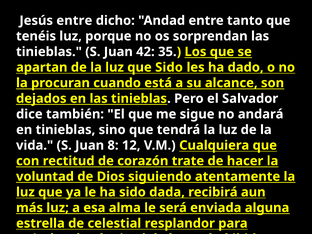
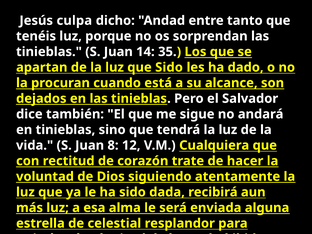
Jesús entre: entre -> culpa (74, 21)
42: 42 -> 14 (145, 52)
